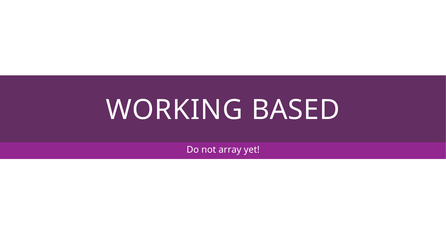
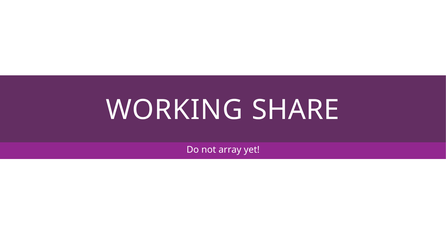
BASED: BASED -> SHARE (296, 110)
